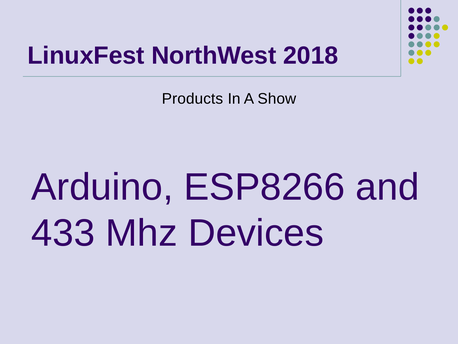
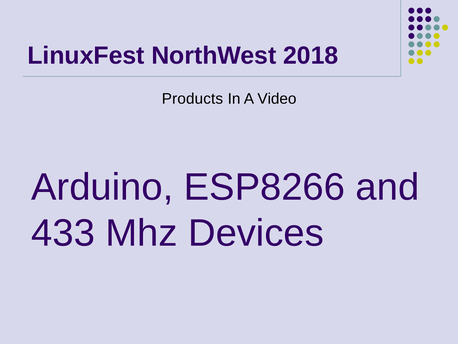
Show: Show -> Video (277, 99)
